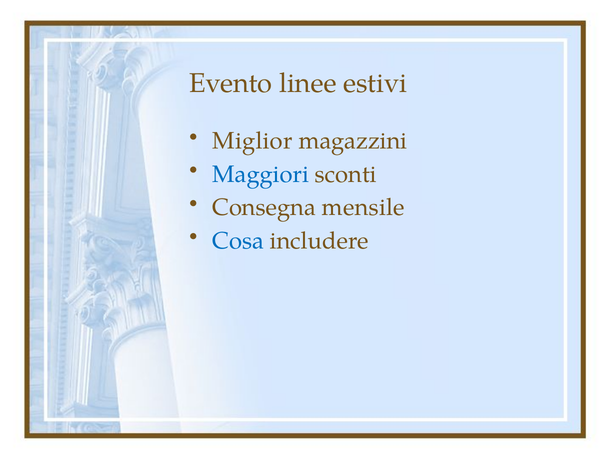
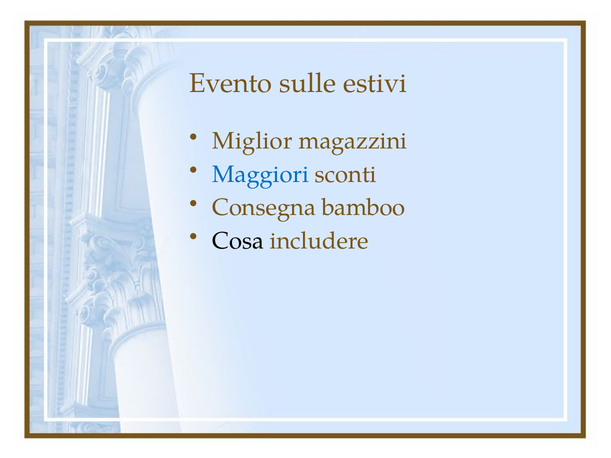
linee: linee -> sulle (308, 83)
mensile: mensile -> bamboo (363, 208)
Cosa colour: blue -> black (238, 241)
